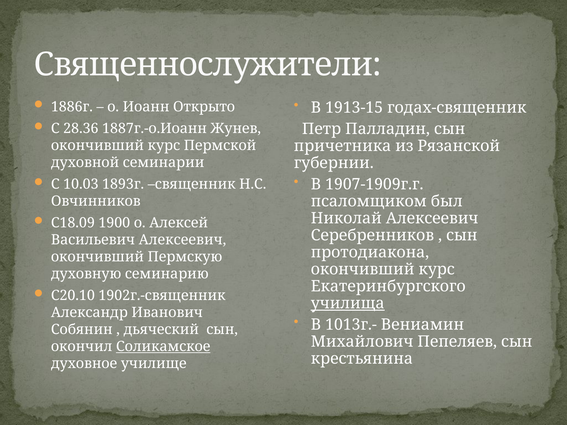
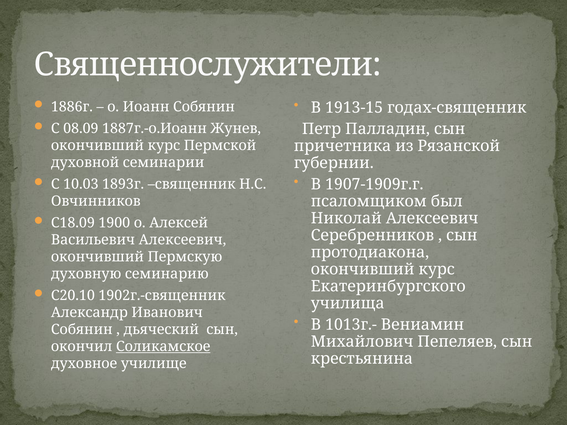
Иоанн Открыто: Открыто -> Собянин (204, 107)
28.36: 28.36 -> 08.09 (81, 129)
училища underline: present -> none (348, 303)
